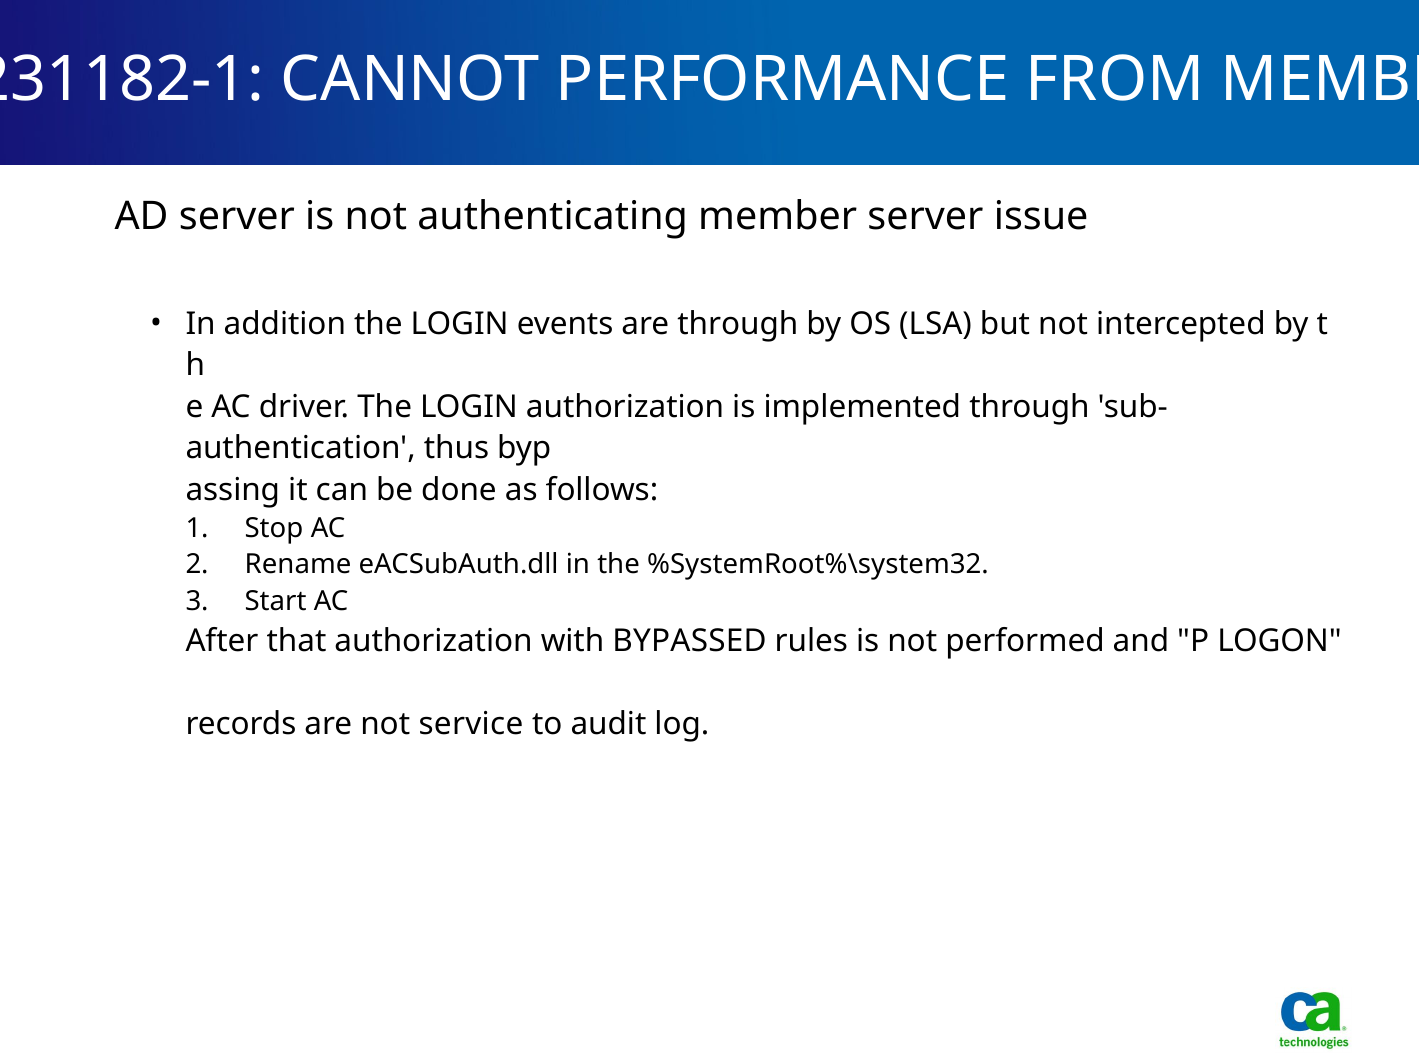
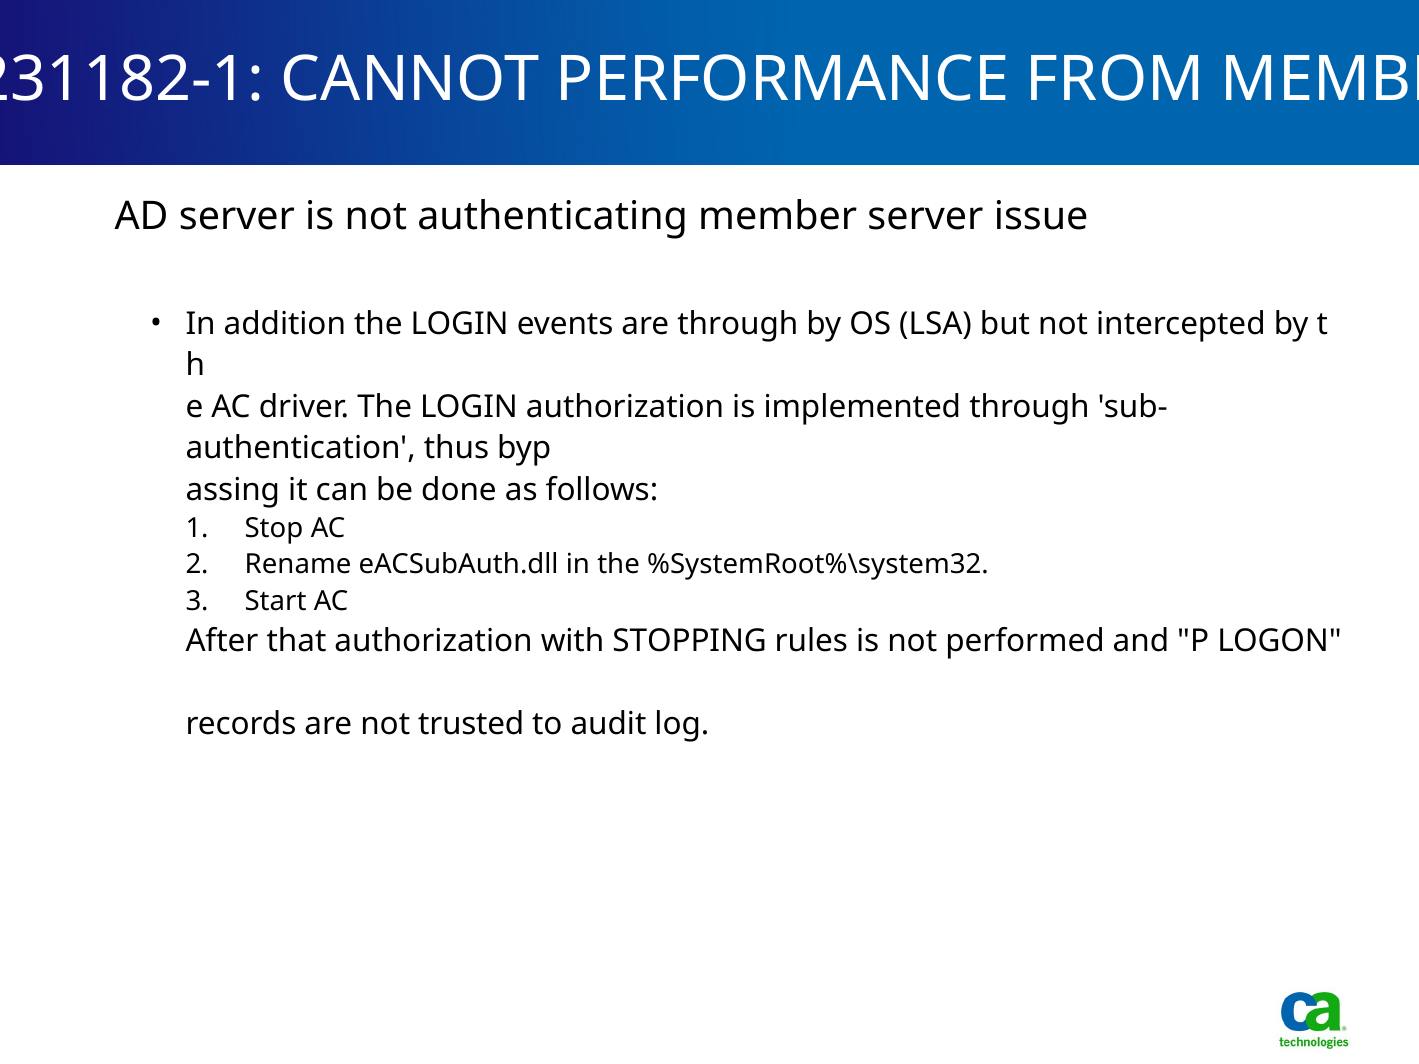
BYPASSED: BYPASSED -> STOPPING (690, 641)
service: service -> trusted (471, 724)
